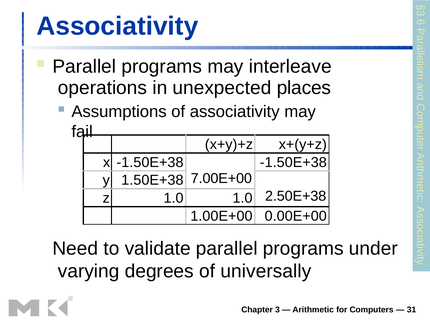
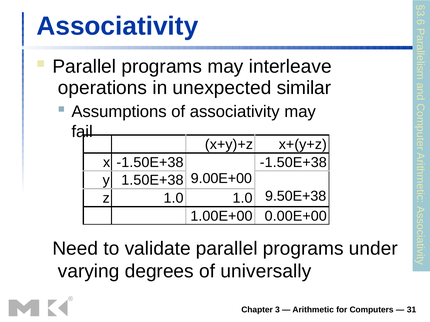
places: places -> similar (304, 88)
7.00E+00: 7.00E+00 -> 9.00E+00 (221, 179)
2.50E+38: 2.50E+38 -> 9.50E+38 (296, 197)
